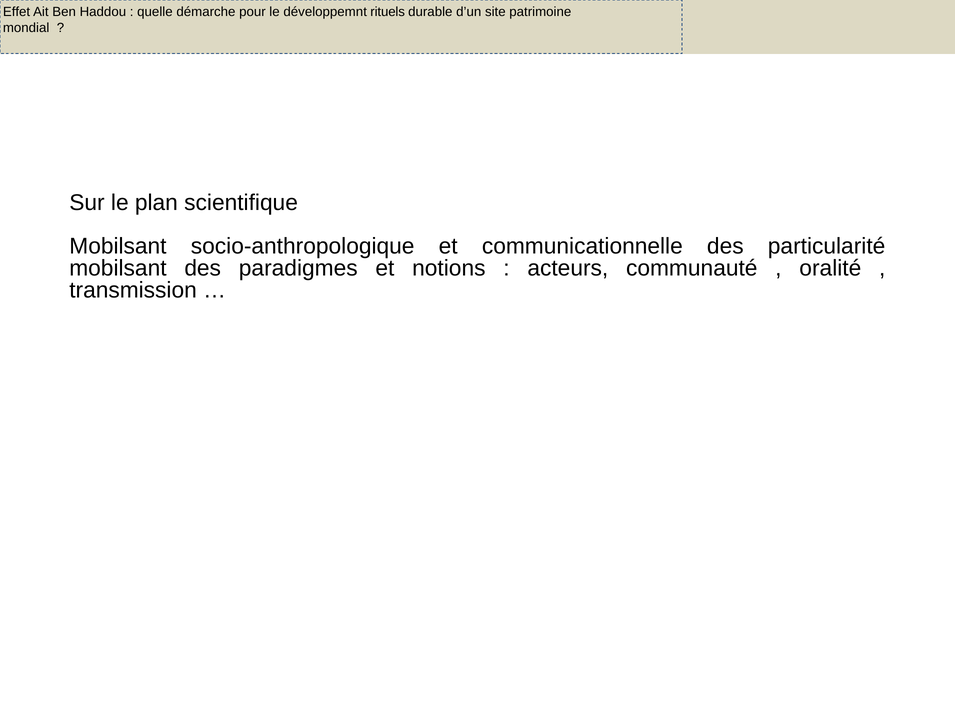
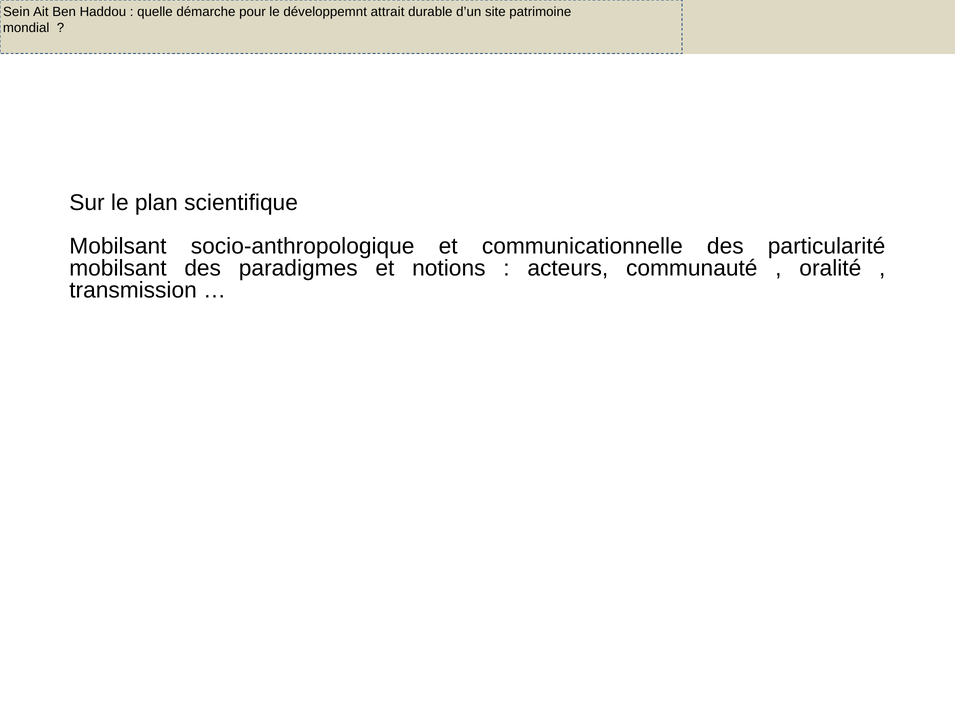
Effet: Effet -> Sein (16, 12)
rituels: rituels -> attrait (388, 12)
